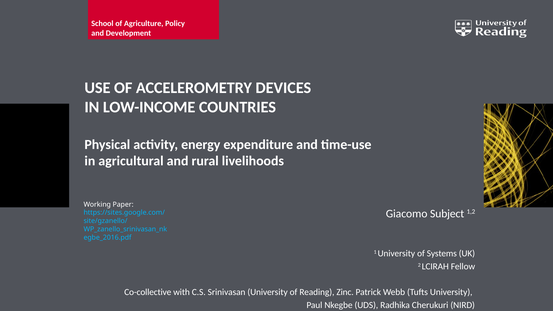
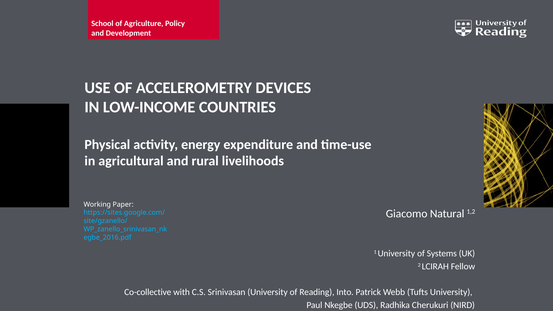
Subject: Subject -> Natural (447, 214)
Zinc: Zinc -> Into (345, 292)
